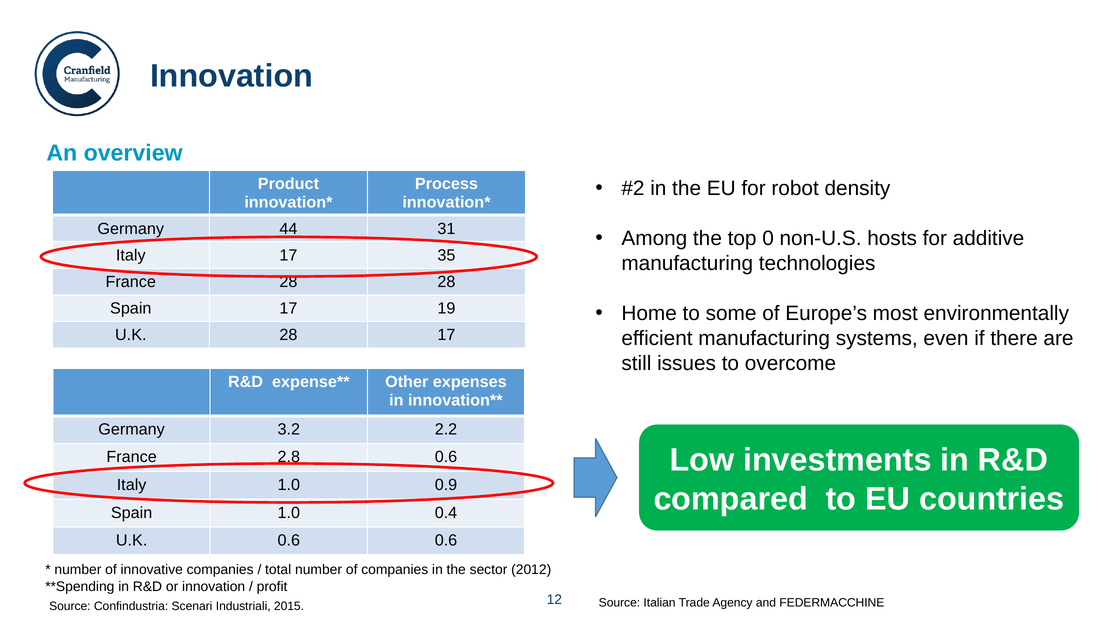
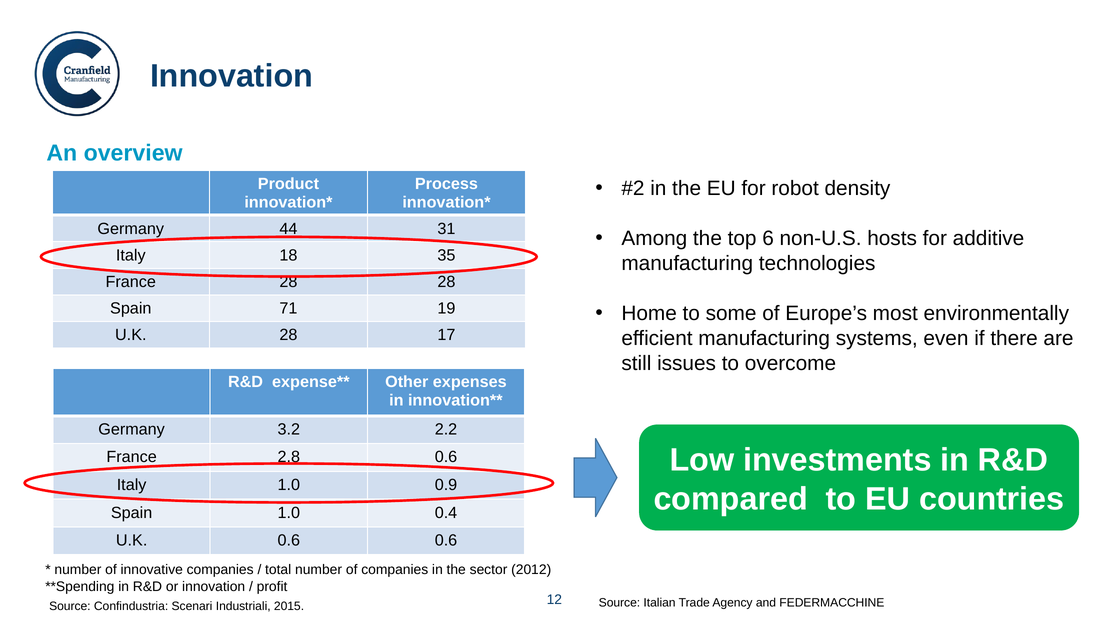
0: 0 -> 6 (768, 238)
Italy 17: 17 -> 18 (288, 255)
Spain 17: 17 -> 71 (288, 308)
